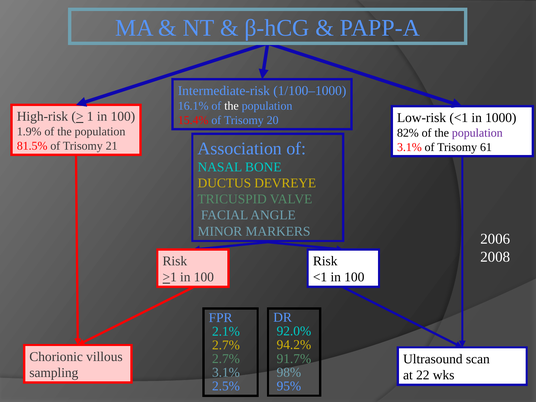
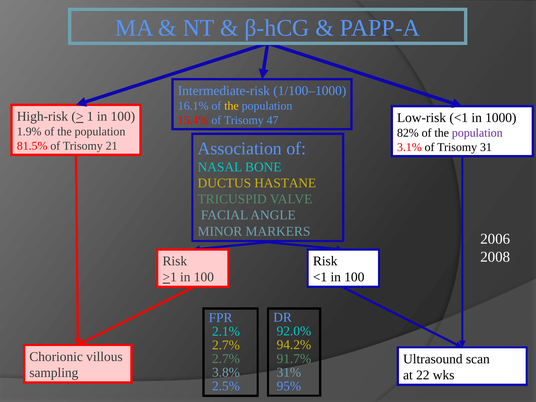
the colour: white -> yellow (232, 106)
20: 20 -> 47 (273, 120)
61: 61 -> 31 (486, 147)
DEVREYE: DEVREYE -> HASTANE (285, 183)
98%: 98% -> 31% (289, 372)
3.1%: 3.1% -> 3.8% (226, 372)
